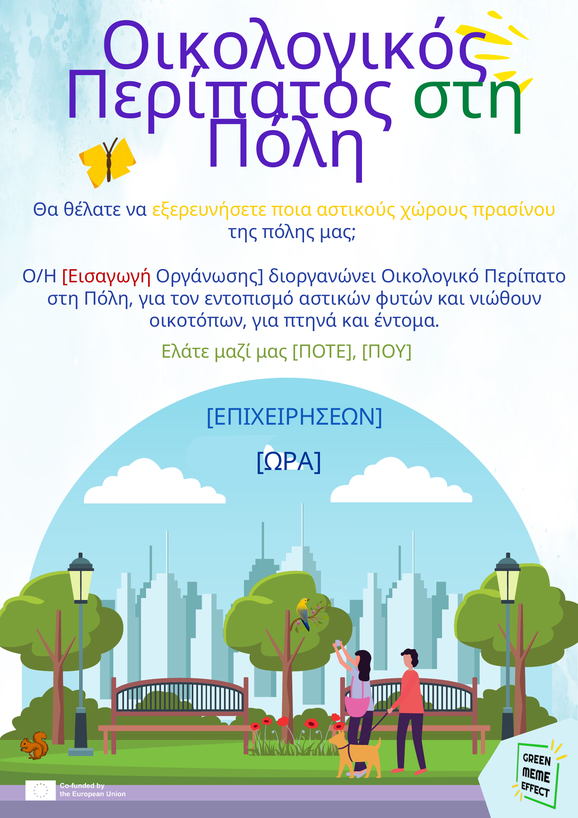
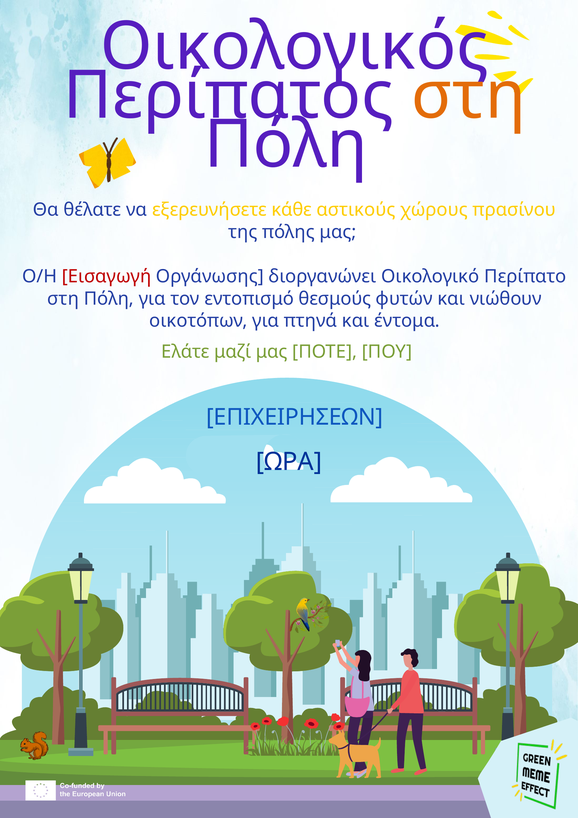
στη colour: green -> orange (469, 96)
ποια: ποια -> κάθε (292, 210)
αστικών: αστικών -> θεσμούς (335, 299)
